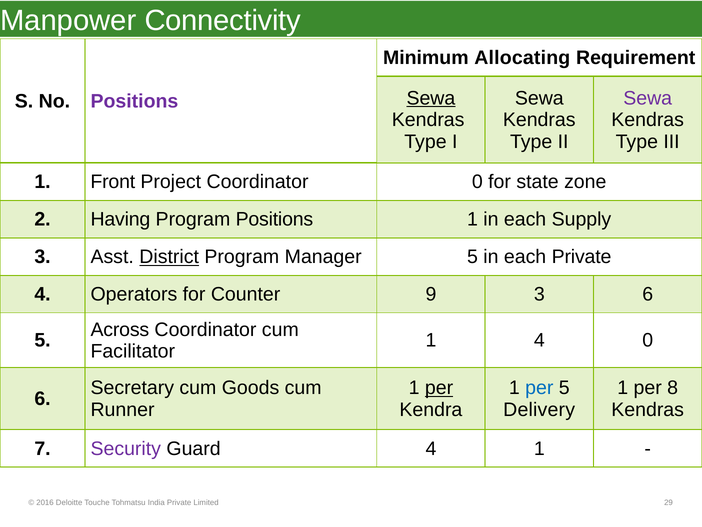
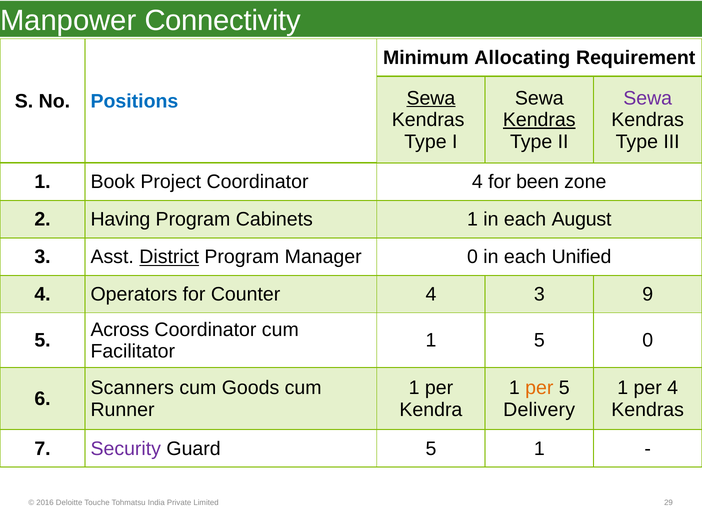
Positions colour: purple -> blue (134, 101)
Kendras underline: none -> present (539, 120)
Front: Front -> Book (113, 182)
Coordinator 0: 0 -> 4 (477, 182)
state: state -> been (538, 182)
Program Positions: Positions -> Cabinets (274, 219)
Supply: Supply -> August (582, 219)
Manager 5: 5 -> 0 (473, 257)
each Private: Private -> Unified (582, 257)
Counter 9: 9 -> 4 (431, 294)
3 6: 6 -> 9 (648, 294)
1 4: 4 -> 5 (539, 340)
Secretary: Secretary -> Scanners (132, 388)
per underline: present -> none (439, 388)
per colour: blue -> orange (539, 388)
per 8: 8 -> 4 (673, 388)
Guard 4: 4 -> 5 (431, 448)
